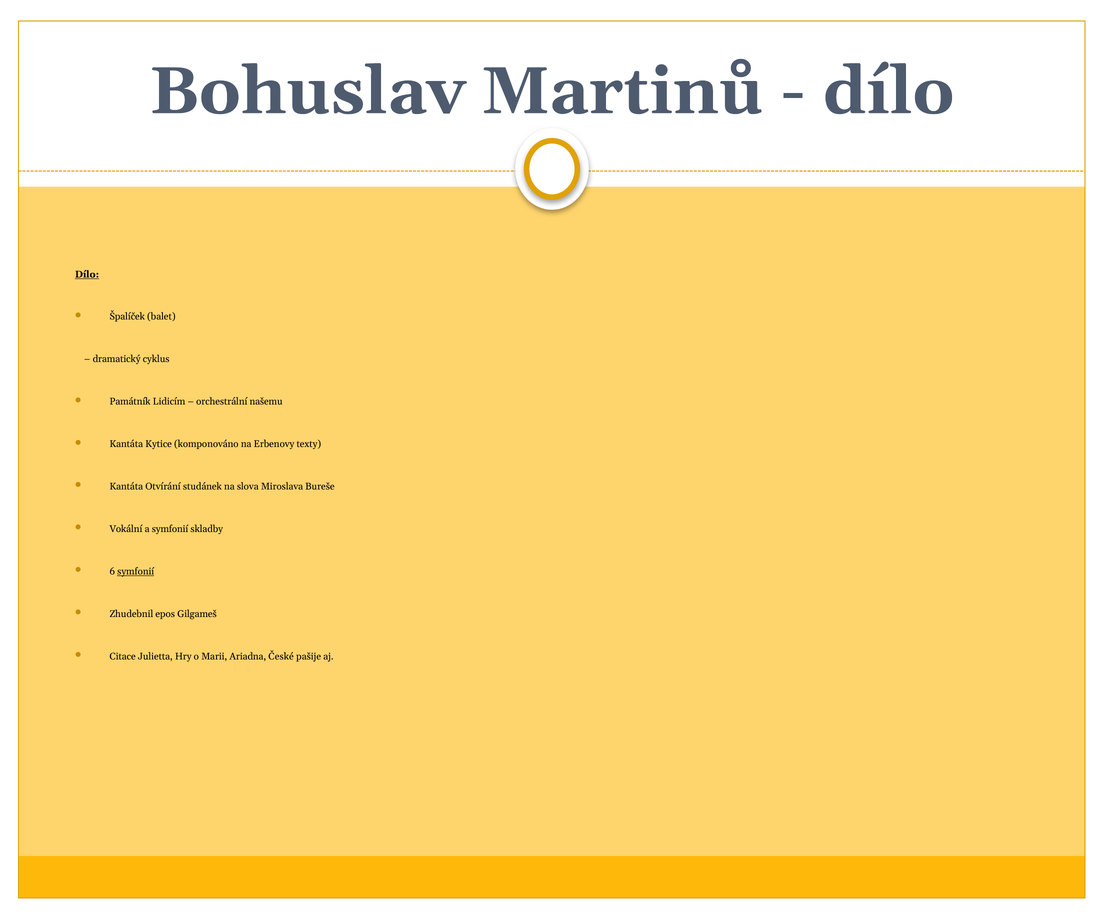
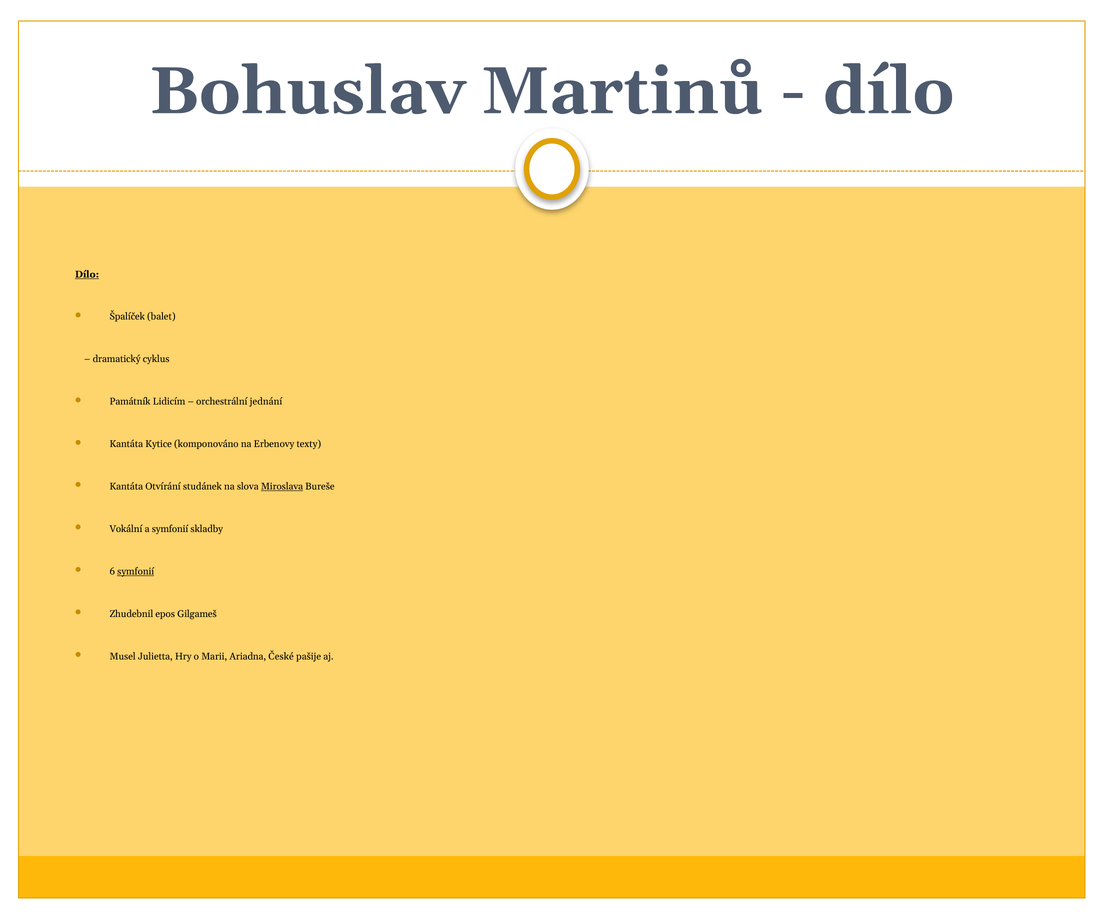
našemu: našemu -> jednání (266, 402)
Miroslava underline: none -> present (282, 487)
Citace: Citace -> Musel (123, 657)
